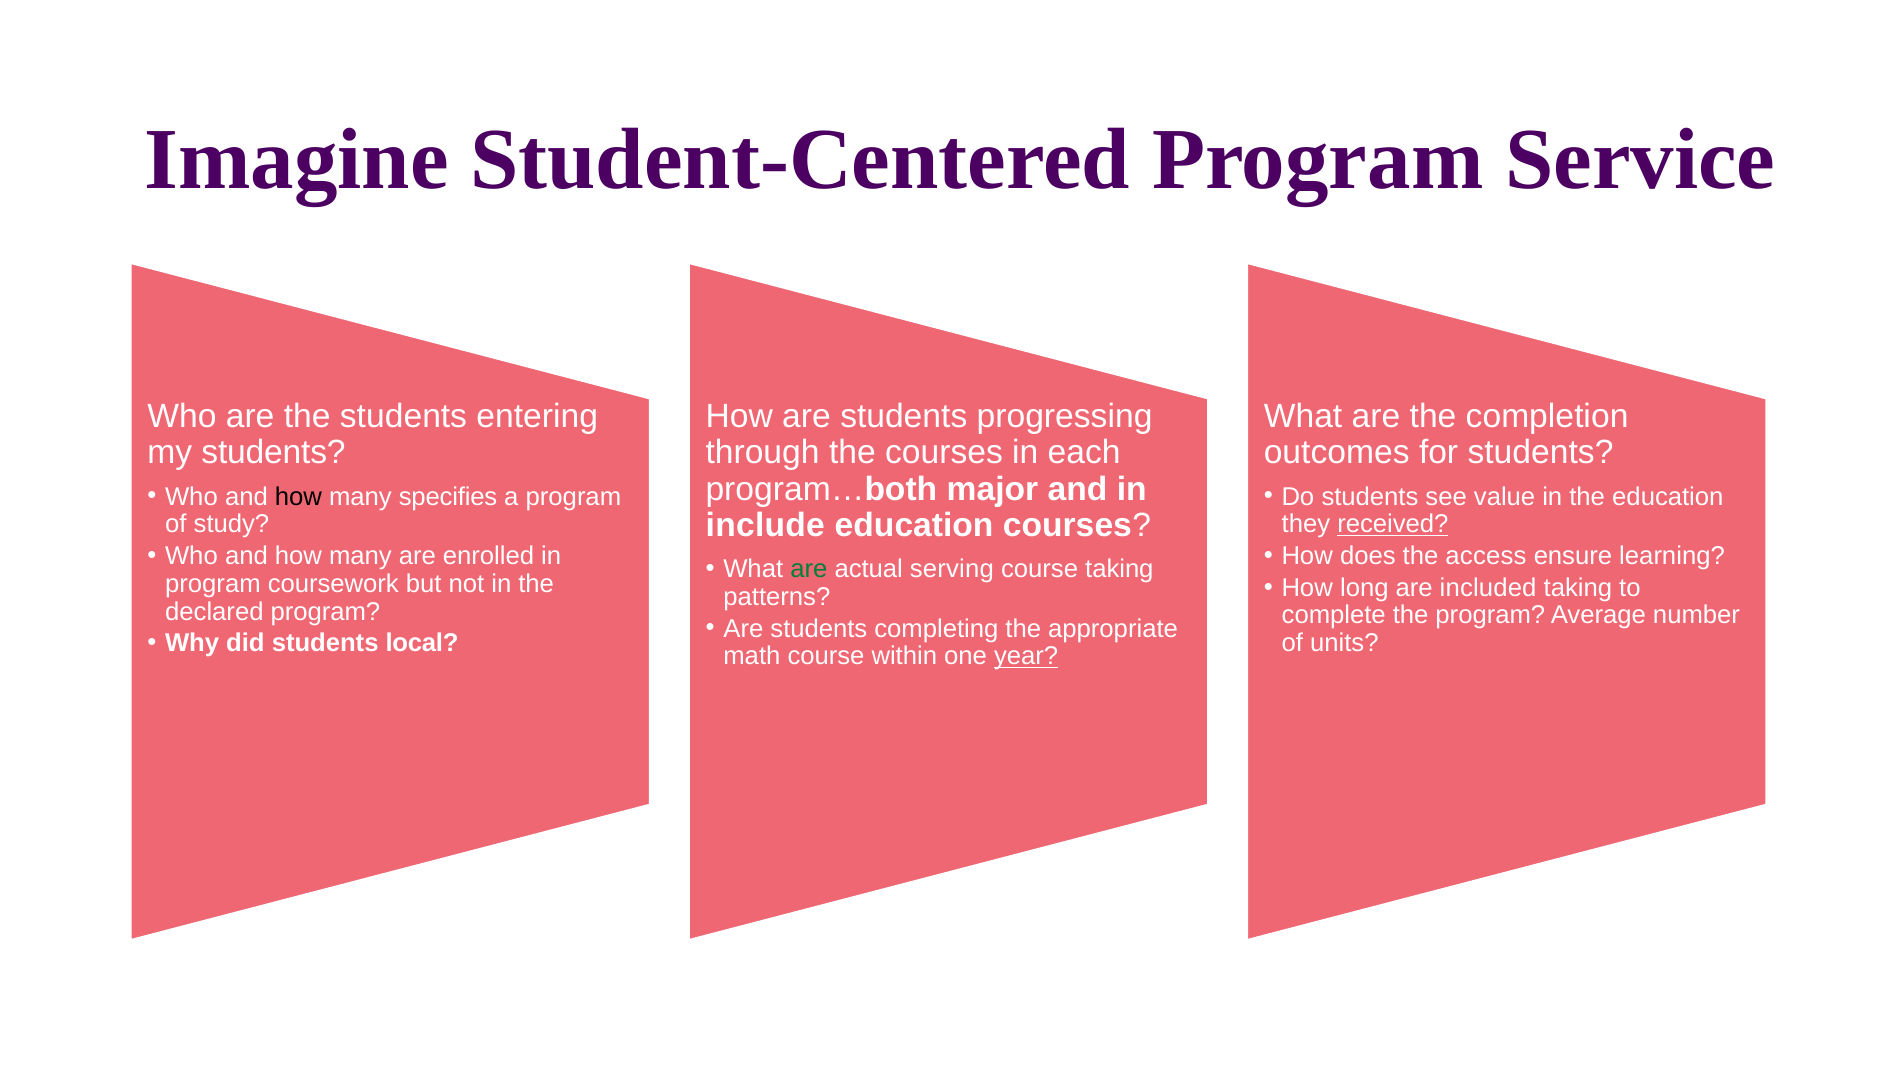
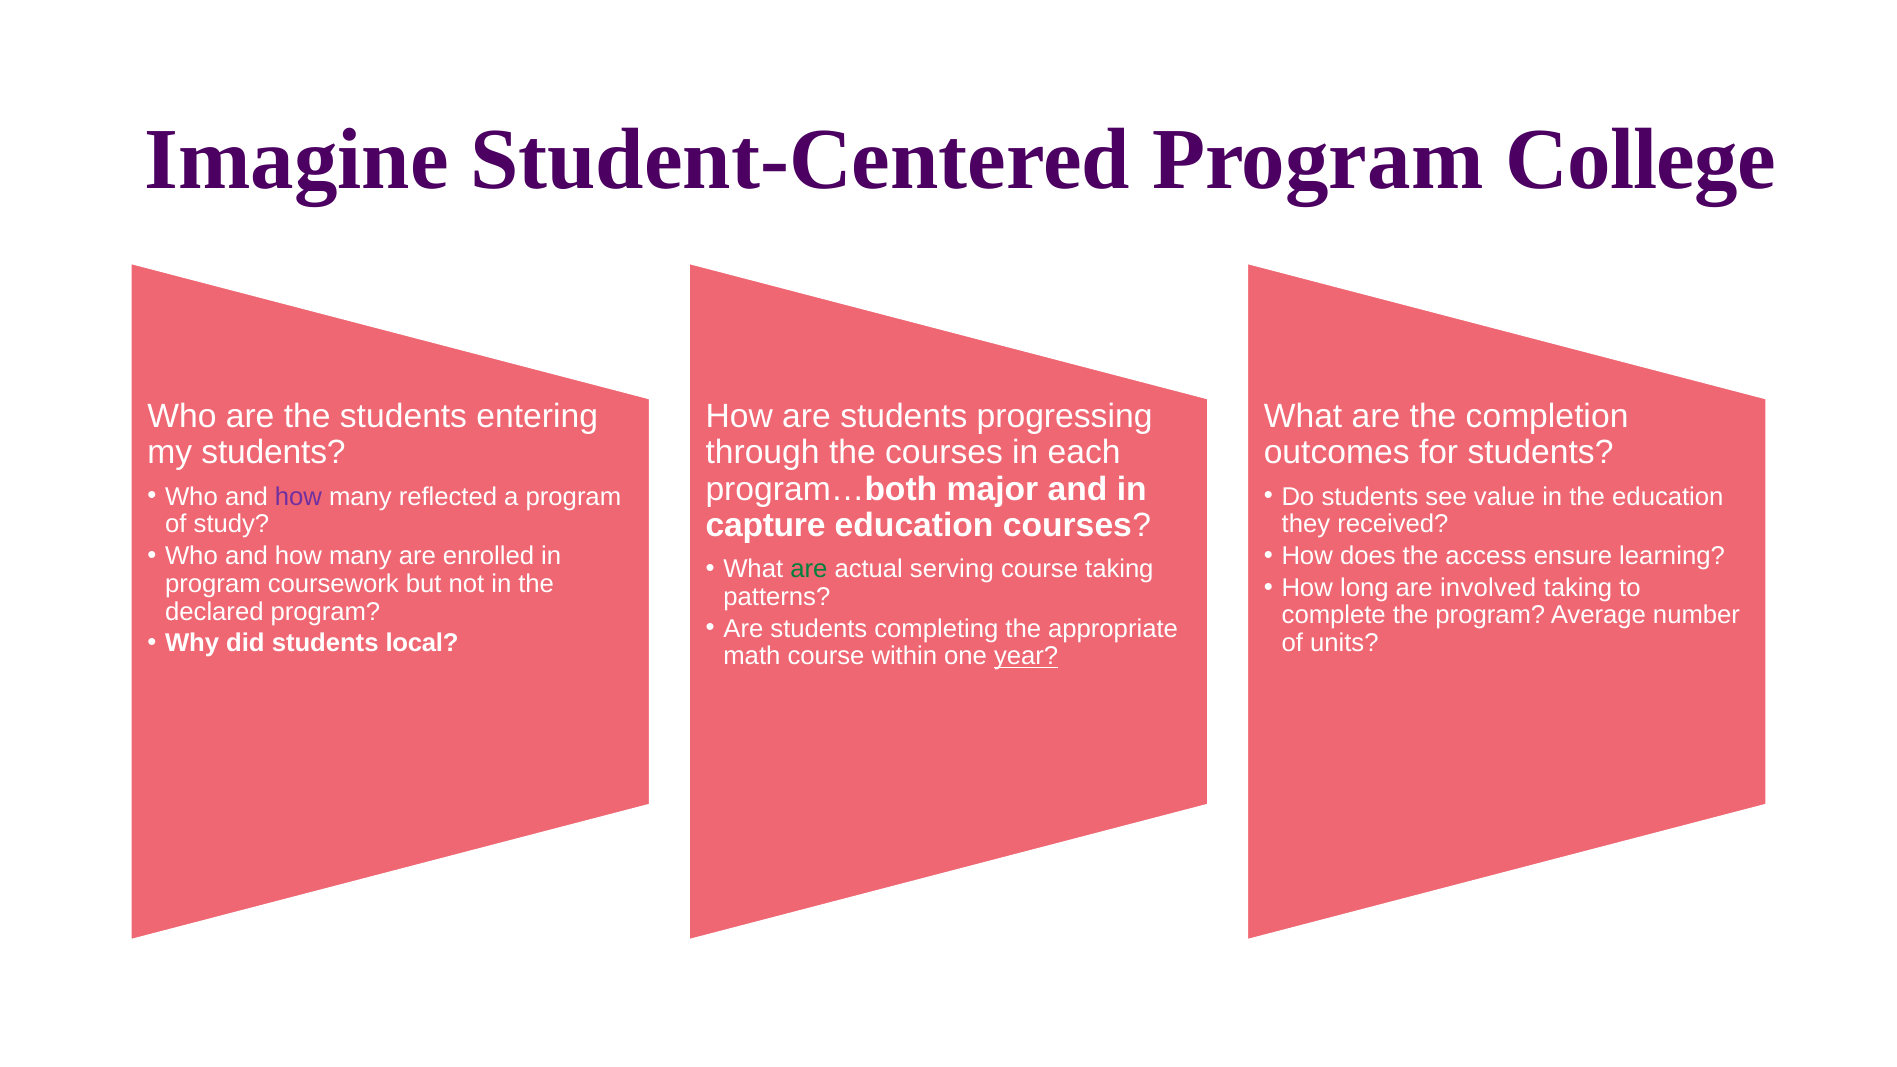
Service: Service -> College (1641, 159)
how colour: black -> purple (298, 497)
specifies: specifies -> reflected (448, 497)
include: include -> capture (766, 525)
received underline: present -> none (1393, 524)
included: included -> involved (1488, 588)
